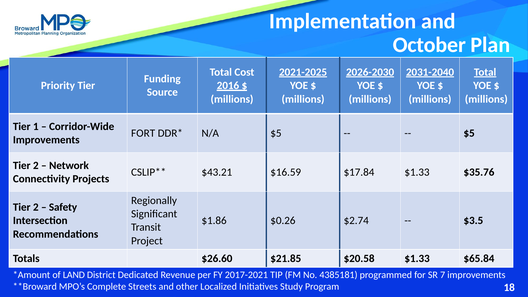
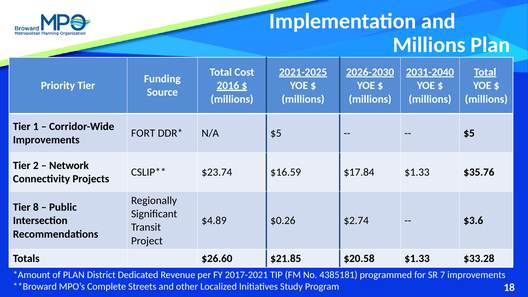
October: October -> Millions (429, 45)
$43.21: $43.21 -> $23.74 (217, 172)
2: 2 -> 8 (36, 207)
Safety: Safety -> Public (63, 207)
$1.86: $1.86 -> $4.89 (214, 221)
$3.5: $3.5 -> $3.6 (473, 221)
$65.84: $65.84 -> $33.28 (479, 258)
of LAND: LAND -> PLAN (74, 275)
